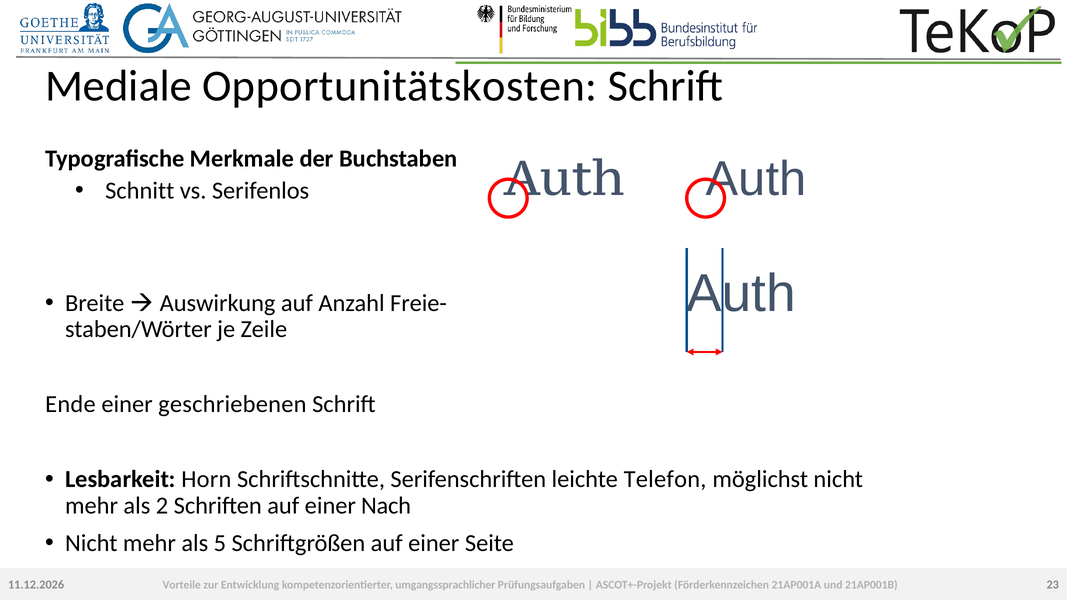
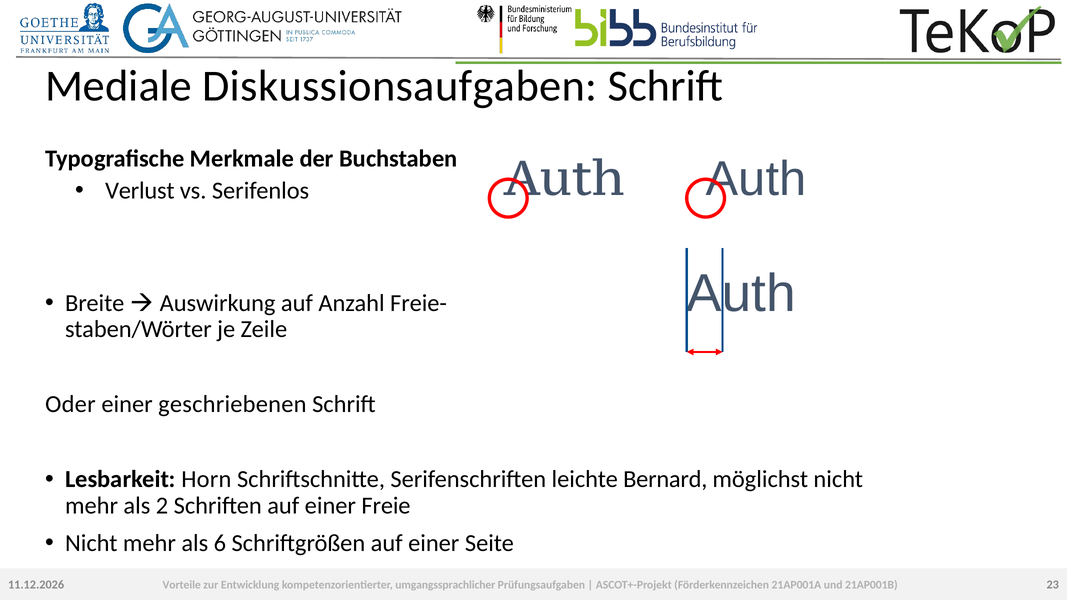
Opportunitätskosten: Opportunitätskosten -> Diskussionsaufgaben (400, 86)
Schnitt: Schnitt -> Verlust (140, 191)
Ende: Ende -> Oder (70, 404)
Telefon: Telefon -> Bernard (665, 479)
Nach: Nach -> Freie (386, 506)
5: 5 -> 6 (220, 543)
